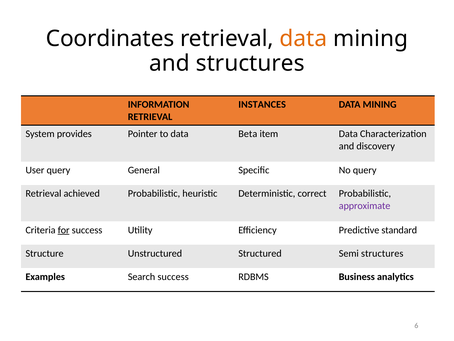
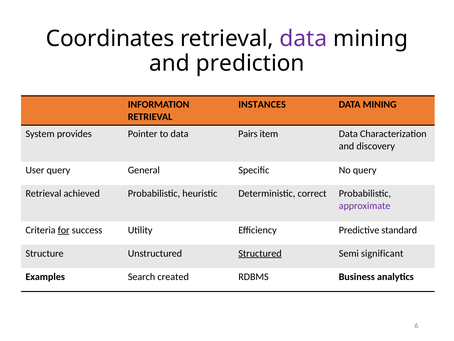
data colour: orange -> purple (303, 39)
and structures: structures -> prediction (250, 63)
Beta: Beta -> Pairs (248, 134)
Structured underline: none -> present (260, 253)
Semi structures: structures -> significant (382, 253)
Search success: success -> created (173, 276)
